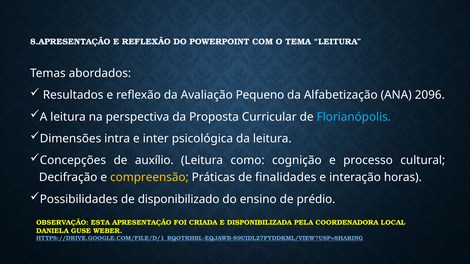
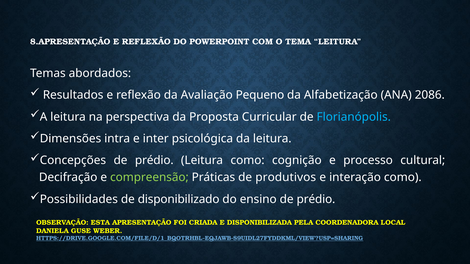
2096: 2096 -> 2086 (430, 95)
Concepções de auxílio: auxílio -> prédio (154, 161)
compreensão colour: yellow -> light green (149, 178)
finalidades: finalidades -> produtivos (286, 178)
interação horas: horas -> como (403, 178)
